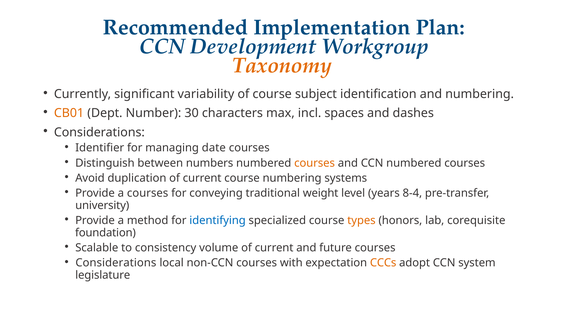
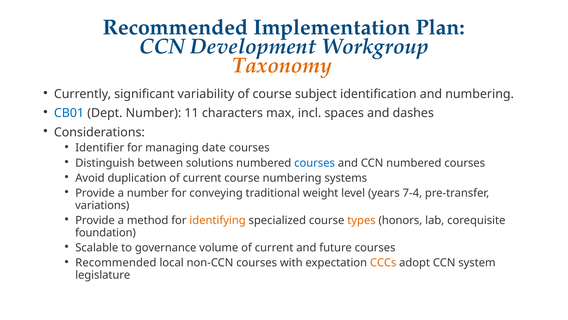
CB01 colour: orange -> blue (69, 113)
30: 30 -> 11 (192, 113)
numbers: numbers -> solutions (210, 163)
courses colour: orange -> blue (315, 163)
a courses: courses -> number (148, 193)
8-4: 8-4 -> 7-4 (412, 193)
university: university -> variations (102, 205)
identifying colour: blue -> orange (218, 220)
consistency: consistency -> governance (166, 247)
Considerations: Considerations -> Recommended (116, 262)
